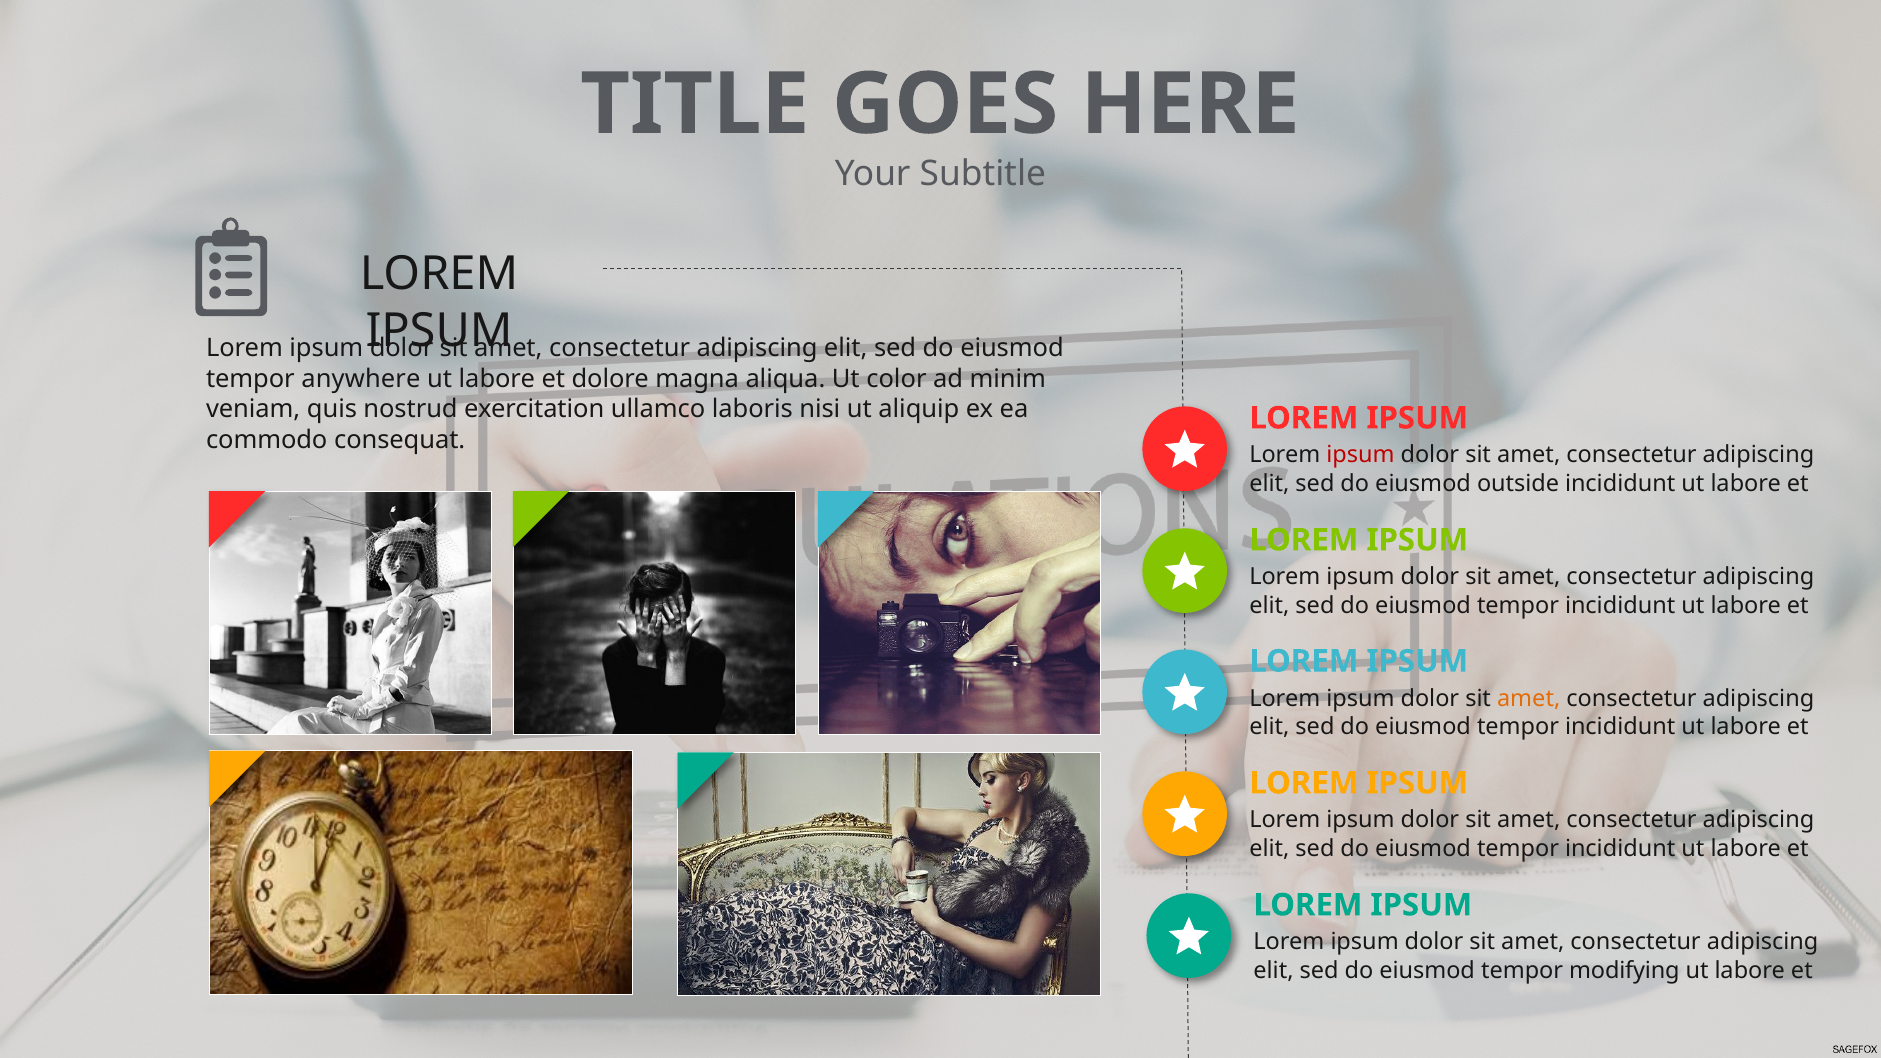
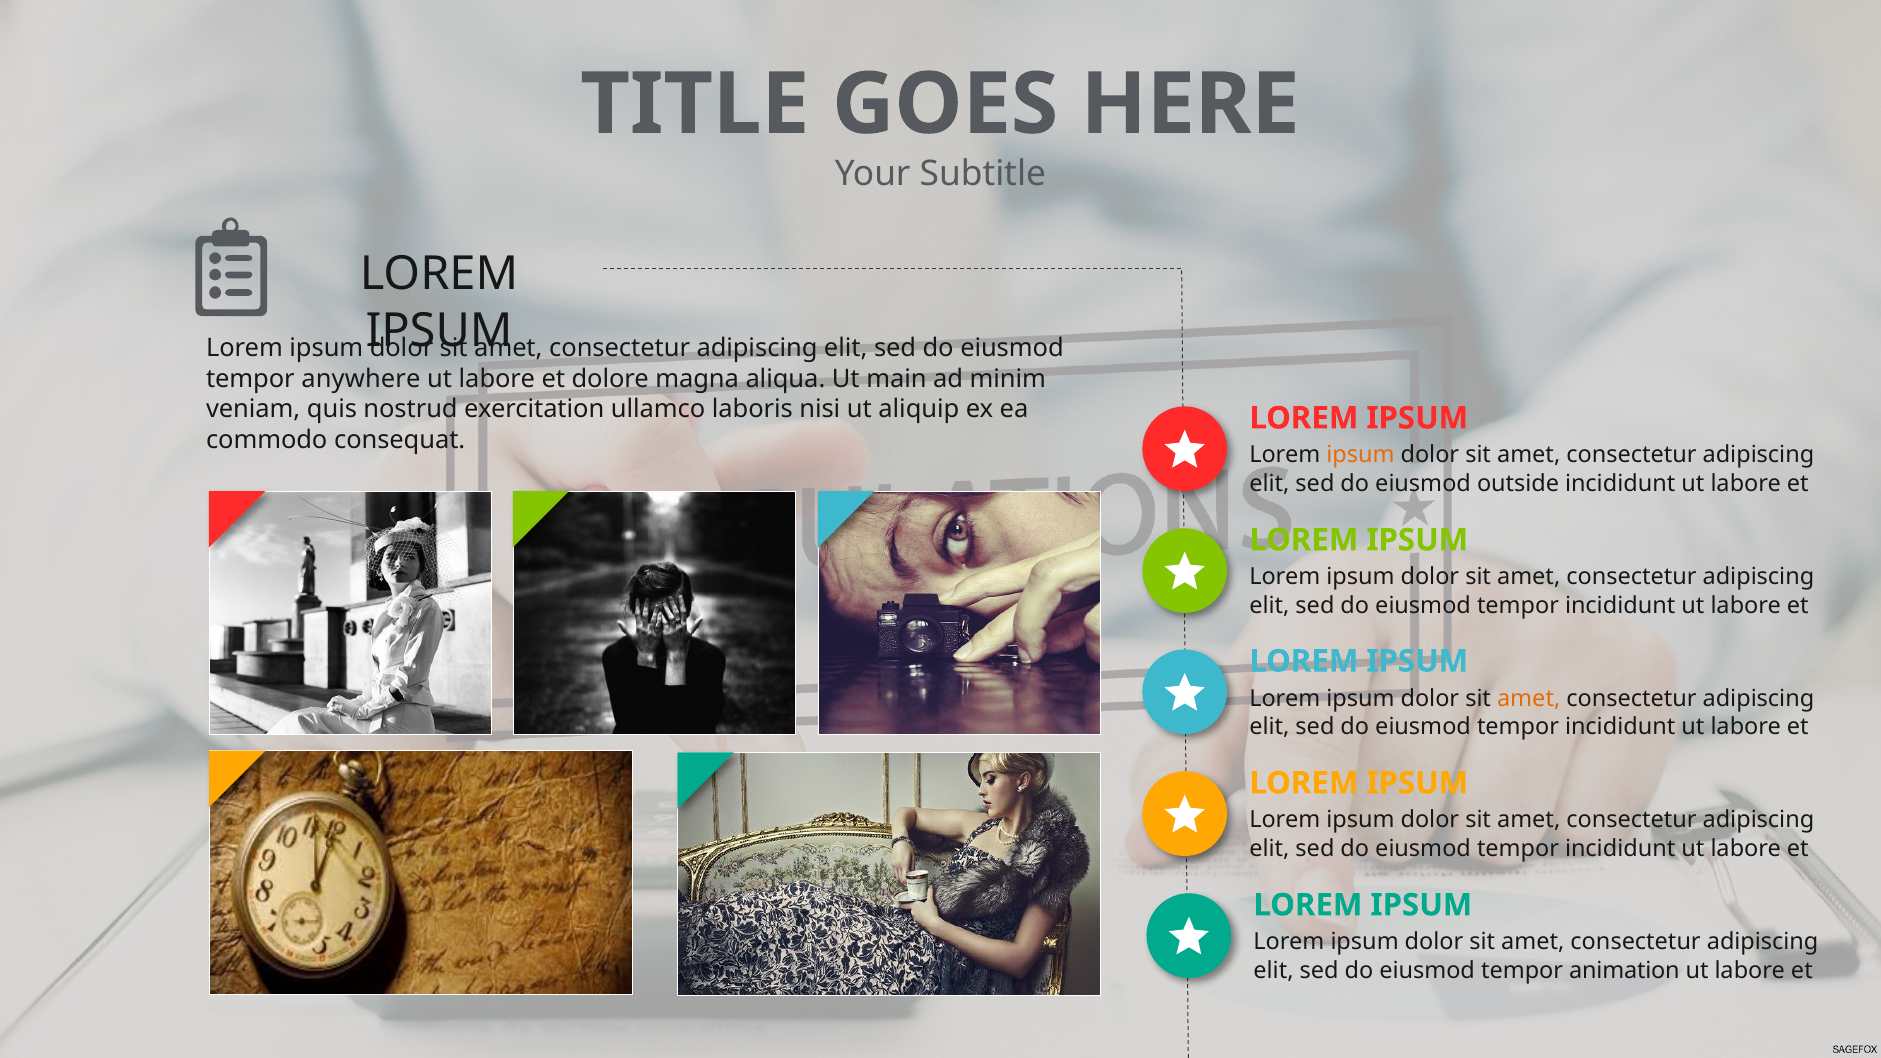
color: color -> main (896, 379)
ipsum colour: red -> orange (1361, 455)
modifying: modifying -> animation (1624, 970)
